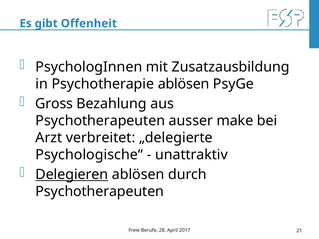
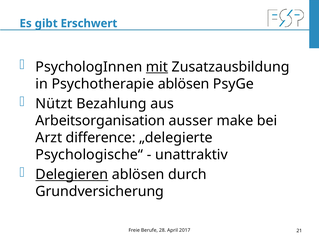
Offenheit: Offenheit -> Erschwert (89, 23)
mit underline: none -> present (157, 67)
Gross: Gross -> Nützt (54, 104)
Psychotherapeuten: Psychotherapeuten -> Arbeitsorganisation (100, 121)
verbreitet: verbreitet -> difference (101, 138)
Psychotherapeuten: Psychotherapeuten -> Grundversicherung (100, 192)
